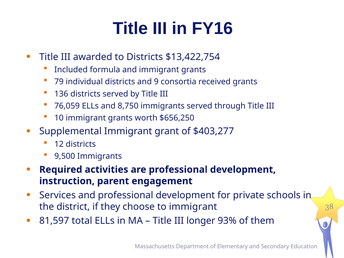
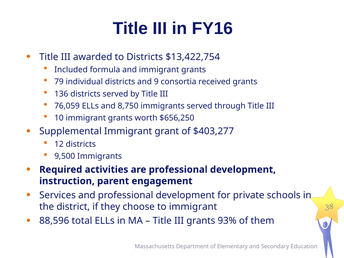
81,597: 81,597 -> 88,596 (54, 221)
III longer: longer -> grants (201, 221)
